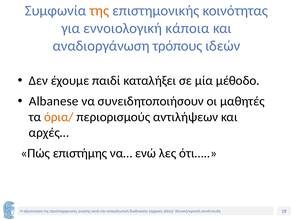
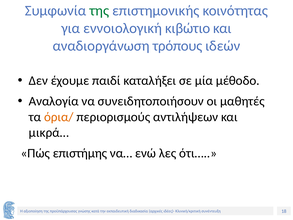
της colour: orange -> green (99, 11)
κάποια: κάποια -> κιβώτιο (188, 28)
Albanese: Albanese -> Αναλογία (54, 101)
αρχές…: αρχές… -> μικρά… (49, 132)
